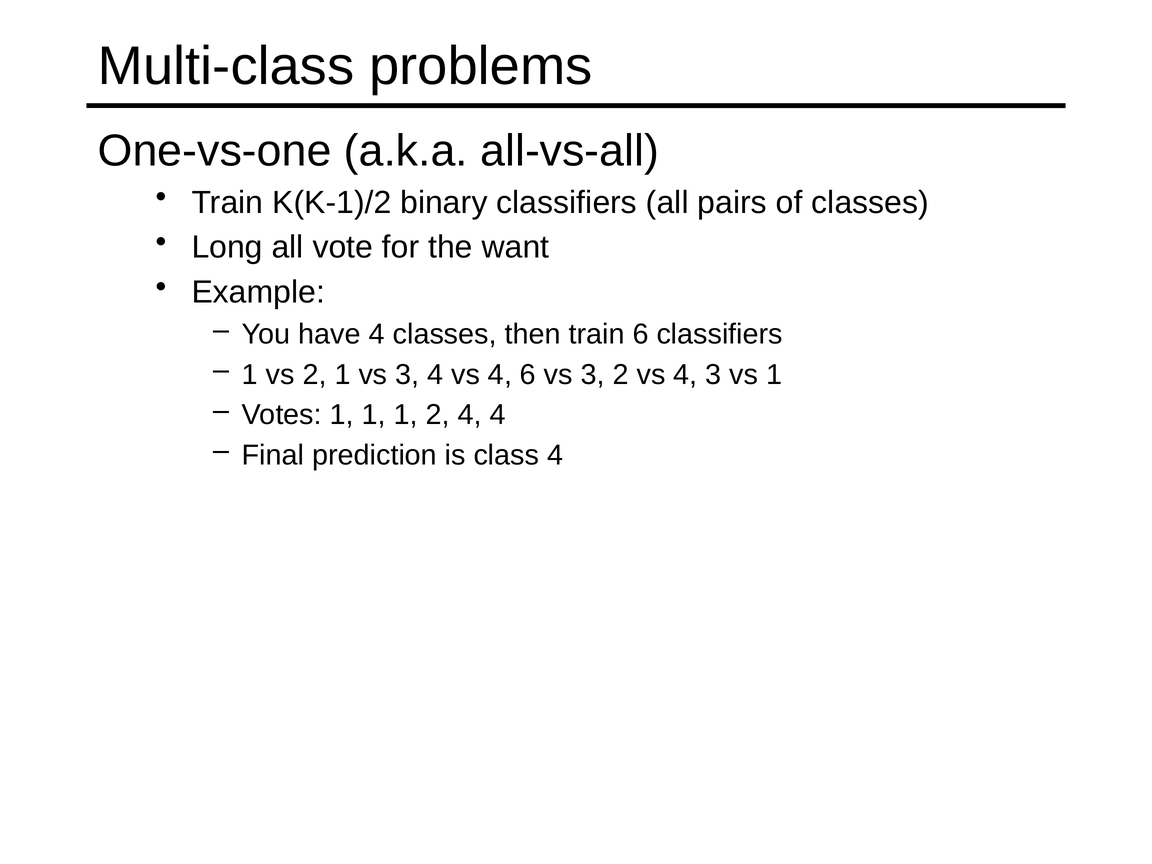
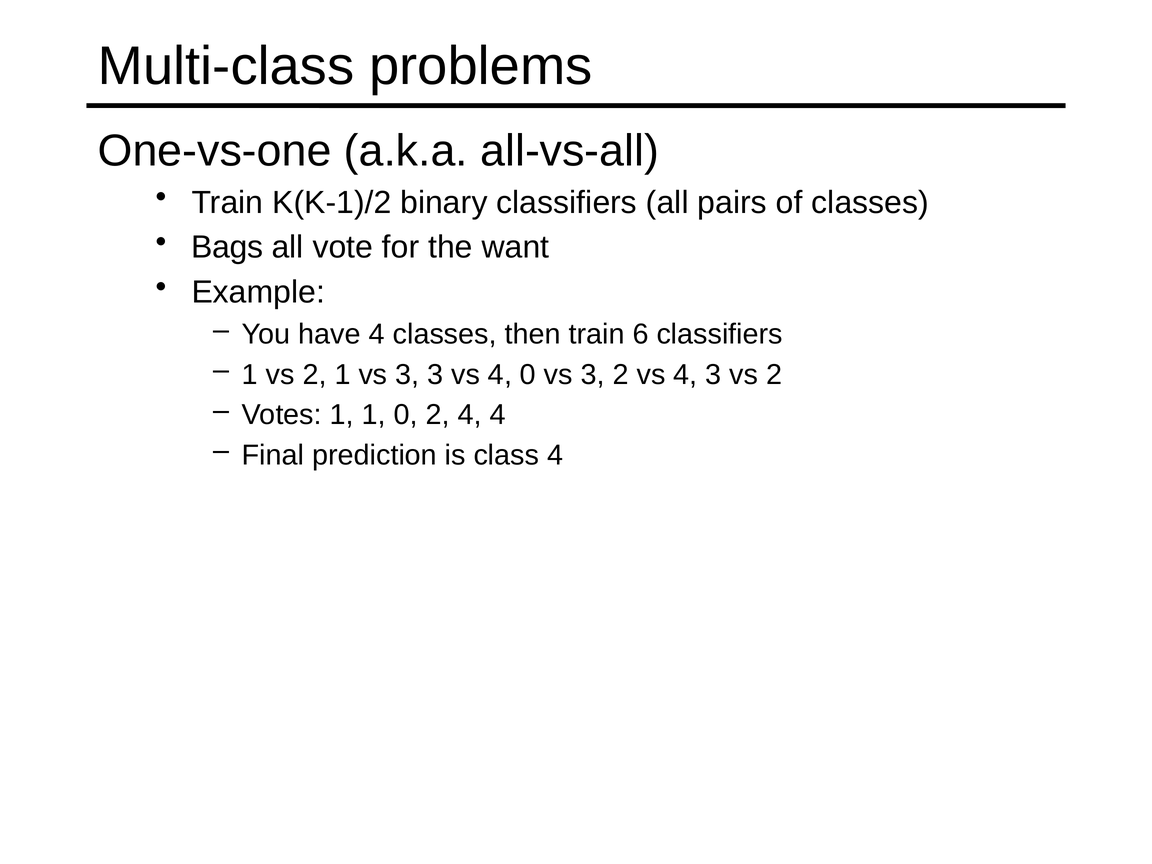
Long: Long -> Bags (227, 247)
3 4: 4 -> 3 (435, 375)
4 6: 6 -> 0 (528, 375)
3 vs 1: 1 -> 2 (774, 375)
1 1 1: 1 -> 0 (406, 415)
